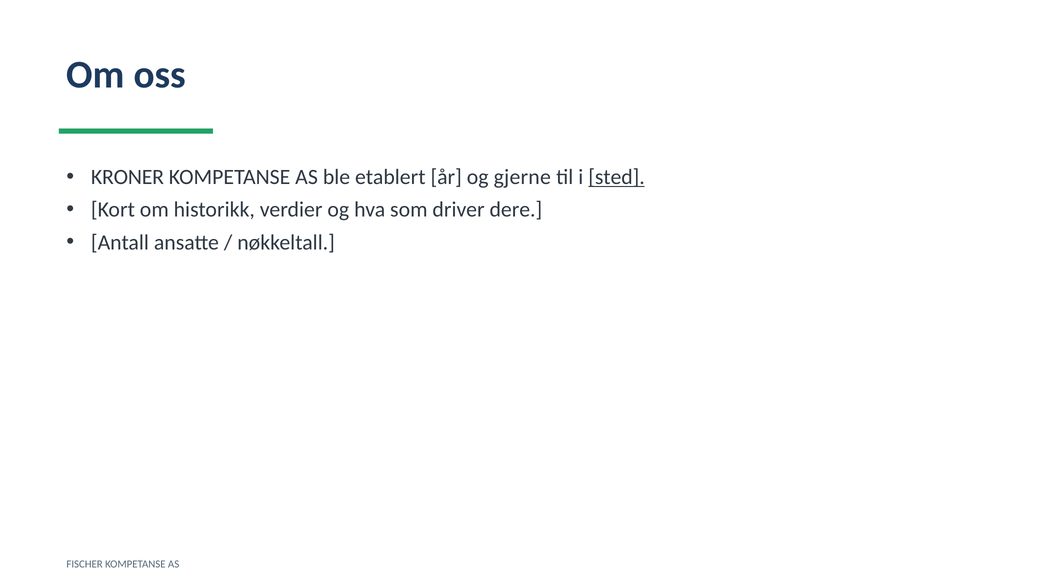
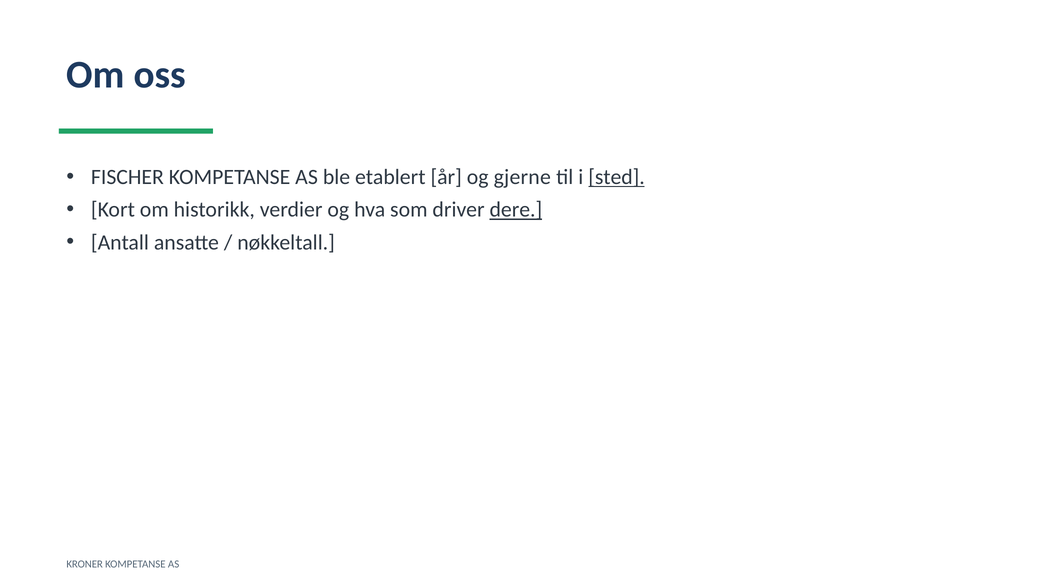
KRONER: KRONER -> FISCHER (127, 177)
dere underline: none -> present (516, 210)
FISCHER: FISCHER -> KRONER (85, 564)
